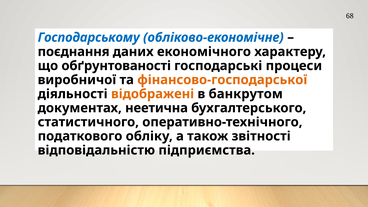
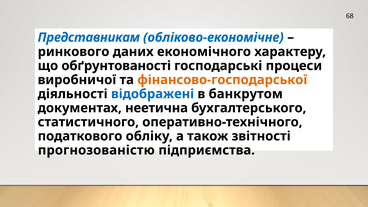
Господарському: Господарському -> Представникам (89, 37)
поєднання: поєднання -> ринкового (74, 52)
відображені colour: orange -> blue (153, 94)
відповідальністю: відповідальністю -> прогнозованістю (96, 150)
